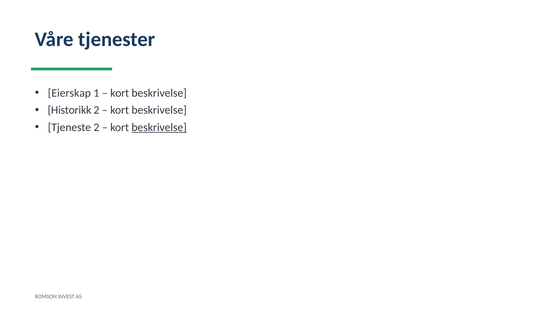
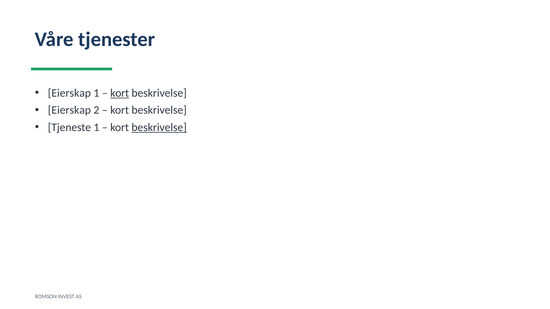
kort underline: none -> present (120, 93)
Historikk: Historikk -> Eierskap (69, 110)
Tjeneste 2: 2 -> 1 (96, 128)
